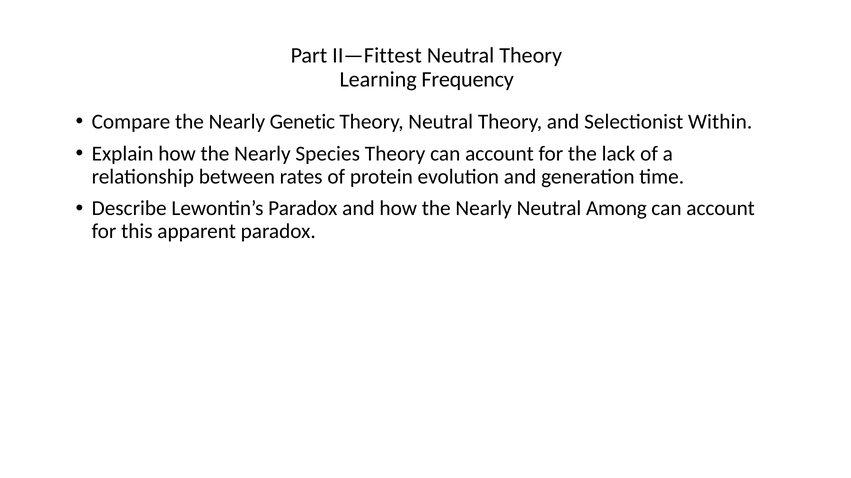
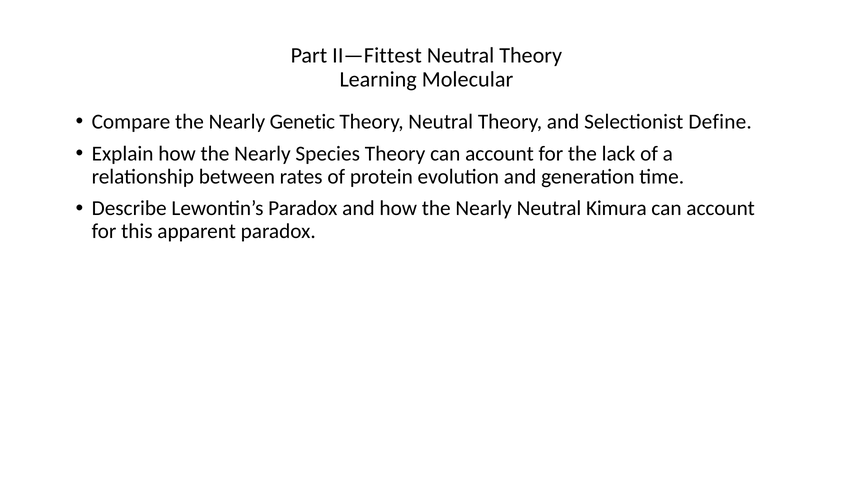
Frequency: Frequency -> Molecular (468, 80)
Within: Within -> Define (720, 122)
Among: Among -> Kimura (616, 209)
